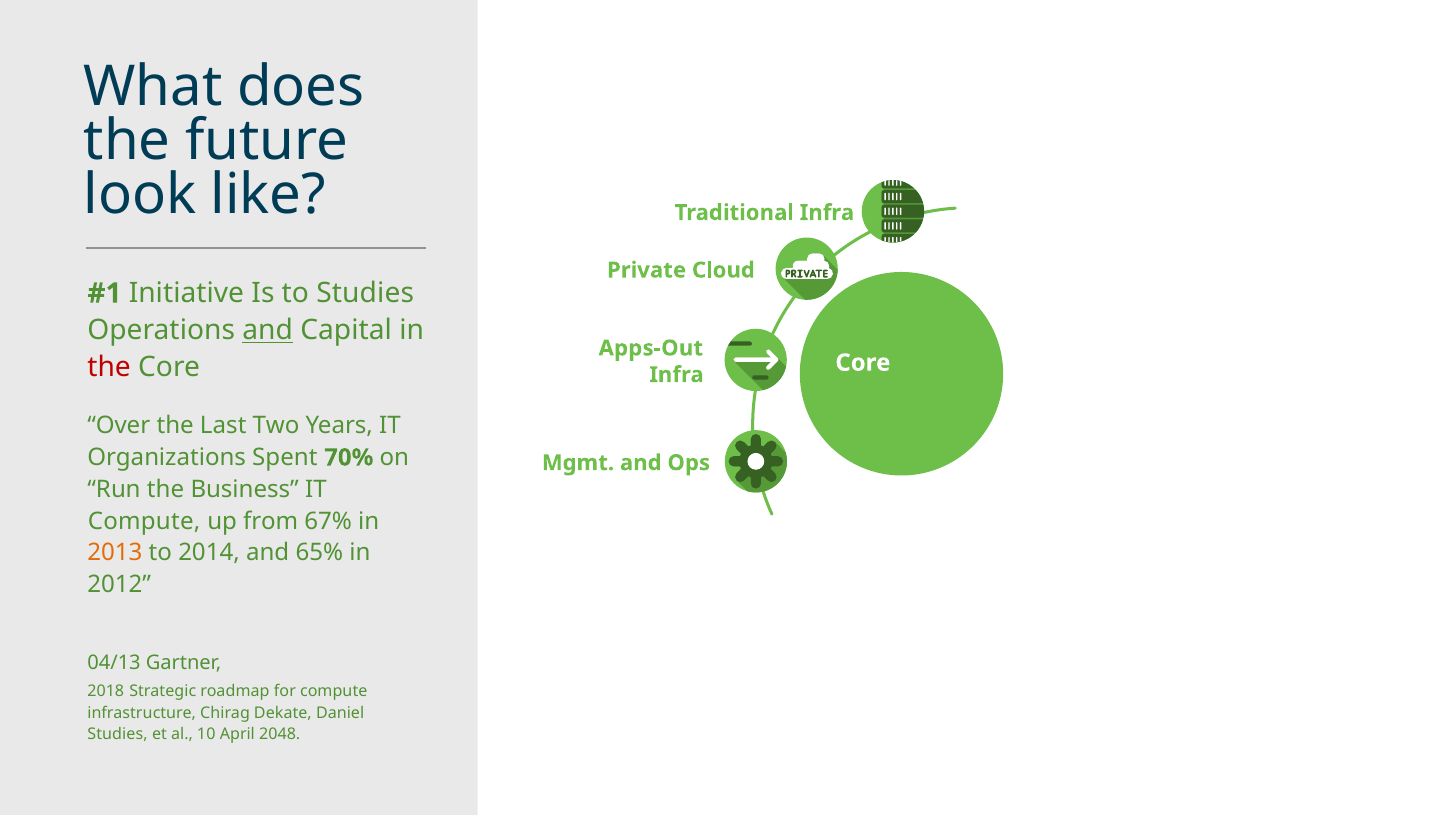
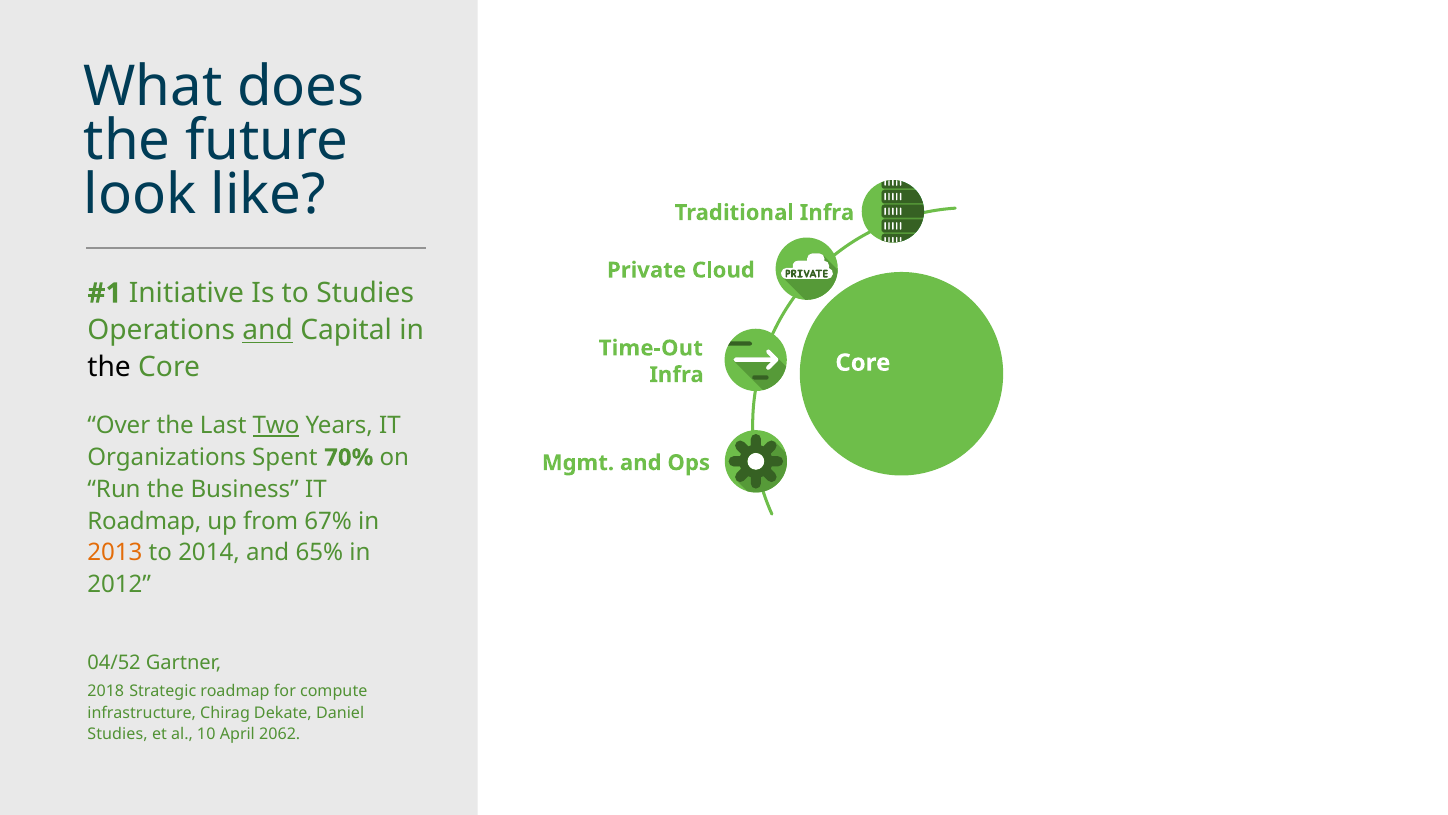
Apps-Out: Apps-Out -> Time-Out (651, 348)
the colour: red -> black (109, 367)
Two underline: none -> present (276, 425)
Compute: Compute -> Roadmap (144, 521)
04/13: 04/13 -> 04/52 (114, 662)
2048: 2048 -> 2062 (280, 734)
